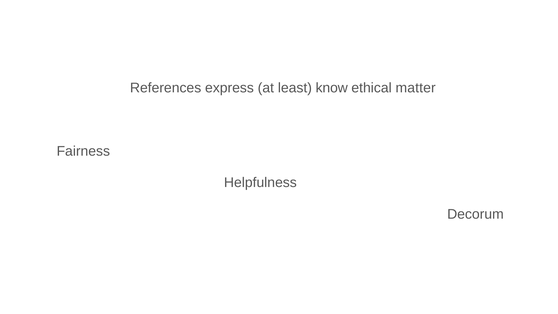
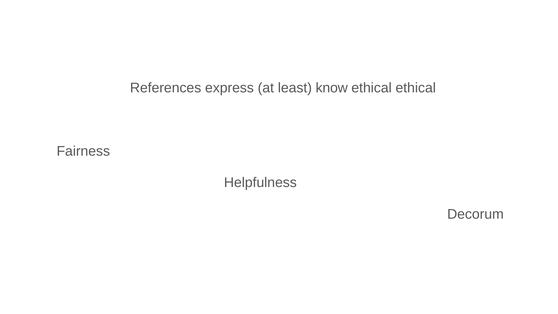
ethical matter: matter -> ethical (416, 88)
